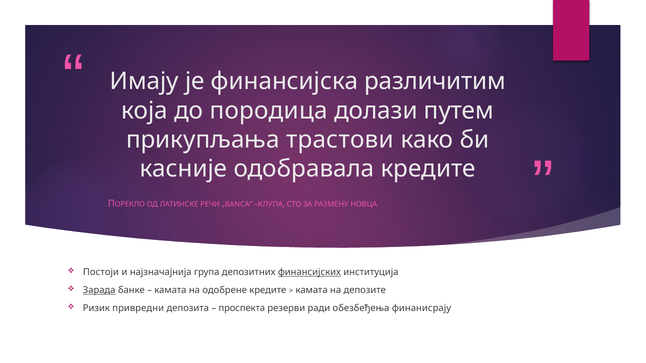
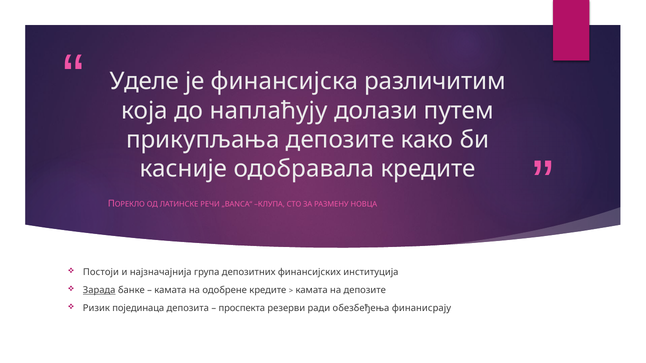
Имају: Имају -> Уделе (144, 82)
породица: породица -> наплаћују (269, 111)
прикупљања трастови: трастови -> депозите (340, 140)
финансијских underline: present -> none (309, 272)
привредни: привредни -> појединаца (138, 308)
